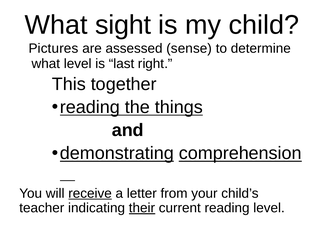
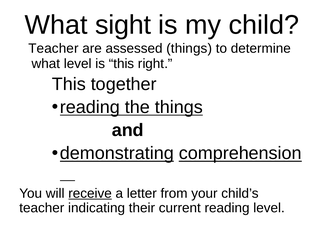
Pictures: Pictures -> Teacher (53, 48)
assessed sense: sense -> things (189, 48)
is last: last -> this (122, 64)
their underline: present -> none (142, 208)
